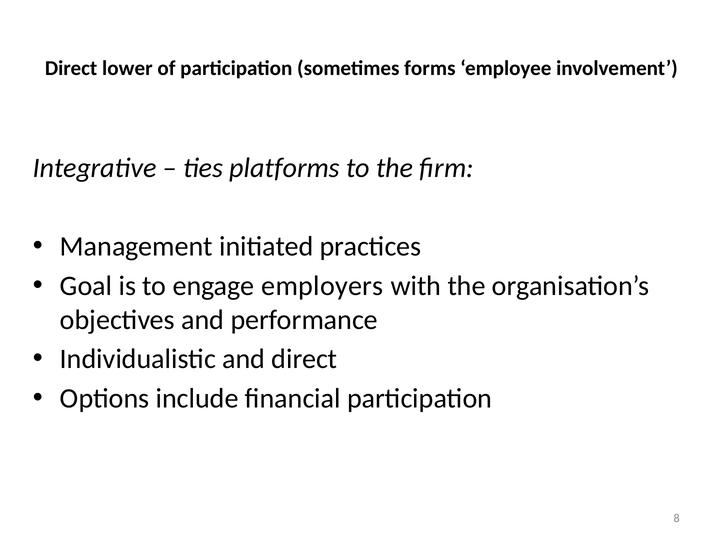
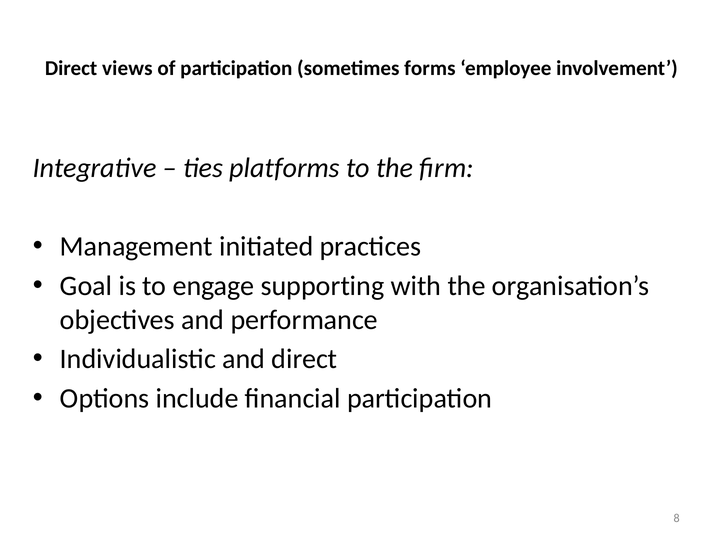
lower: lower -> views (127, 68)
employers: employers -> supporting (323, 286)
